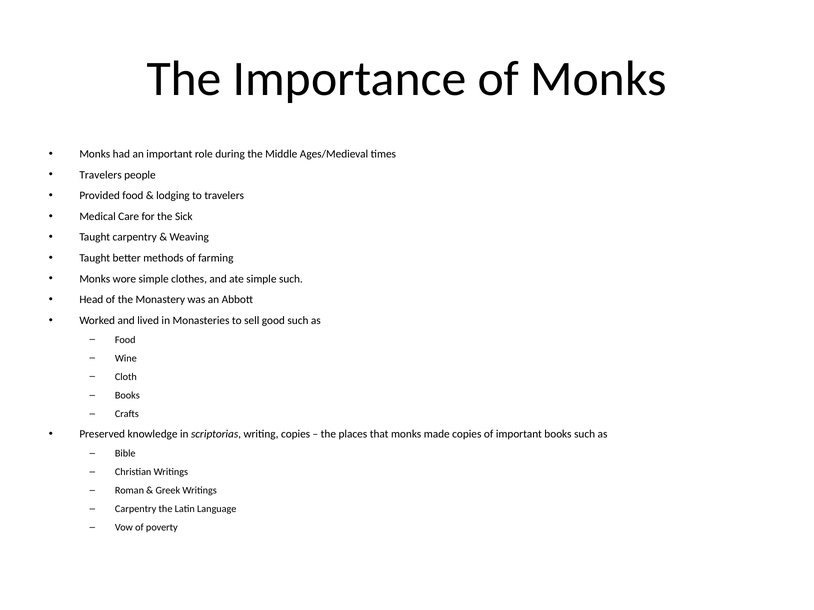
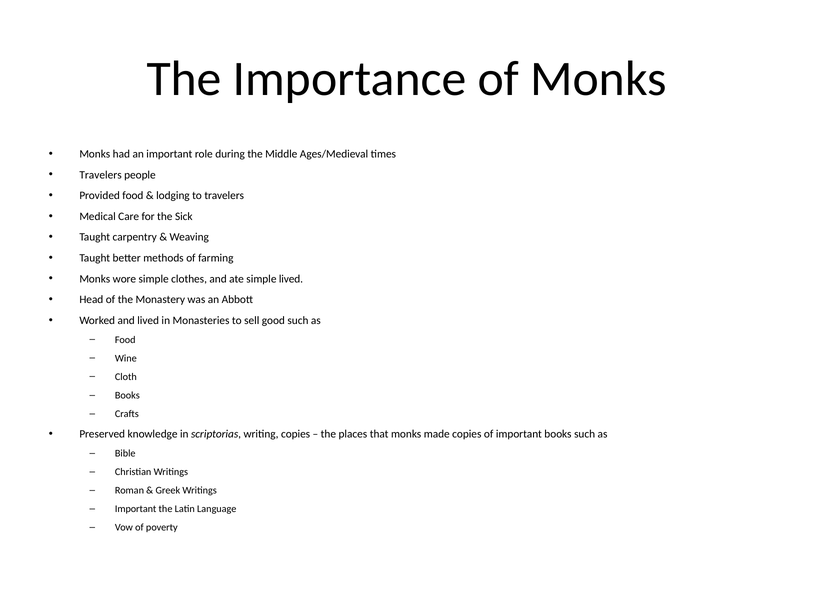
simple such: such -> lived (291, 279)
Carpentry: Carpentry -> Important (136, 509)
